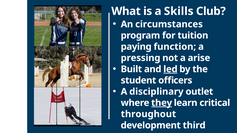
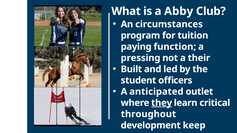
Skills: Skills -> Abby (179, 11)
arise: arise -> their (199, 58)
led underline: present -> none (170, 69)
disciplinary: disciplinary -> anticipated (156, 92)
third: third -> keep (194, 126)
